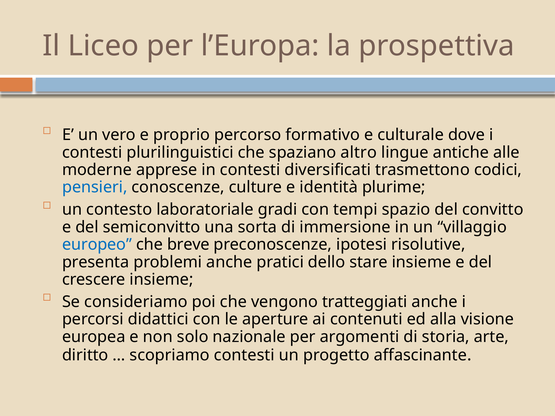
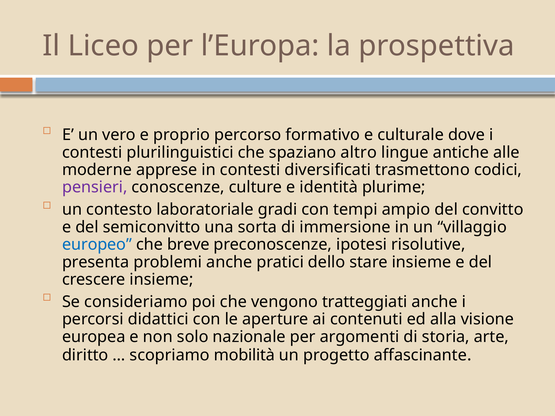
pensieri colour: blue -> purple (95, 187)
spazio: spazio -> ampio (406, 210)
scopriamo contesti: contesti -> mobilità (244, 355)
